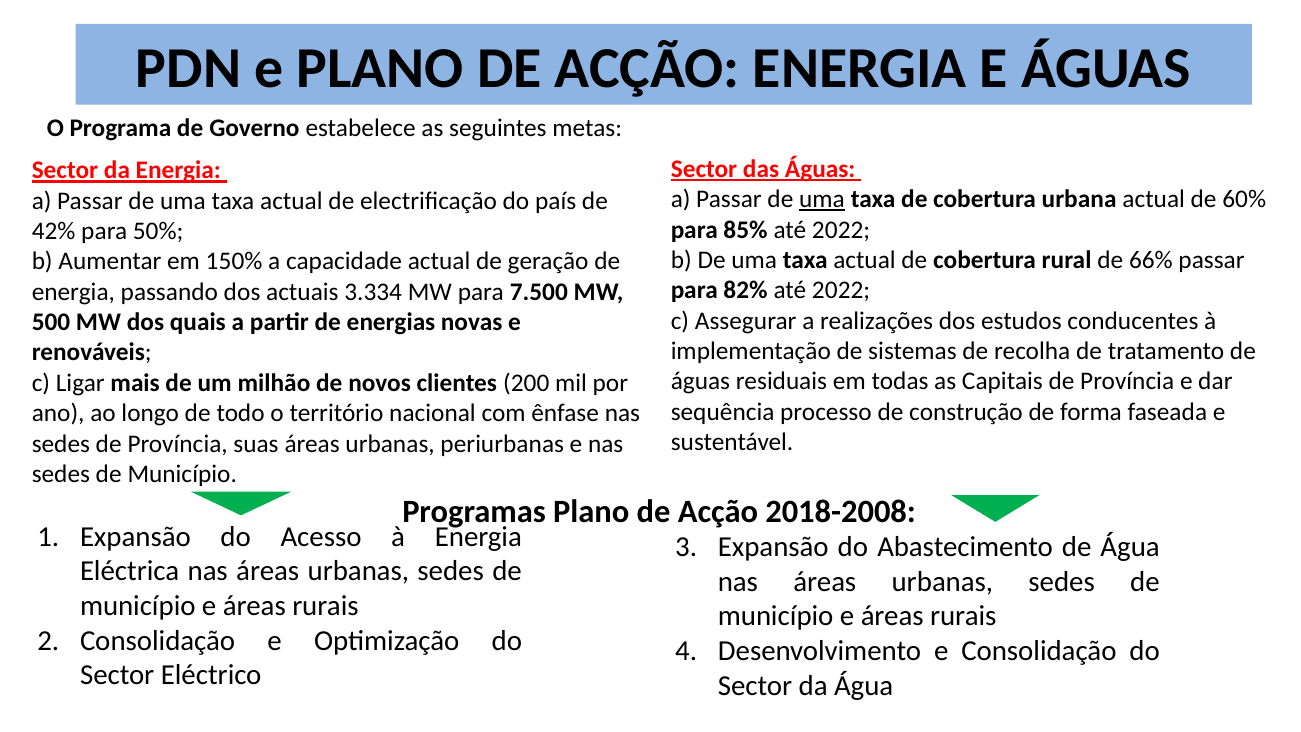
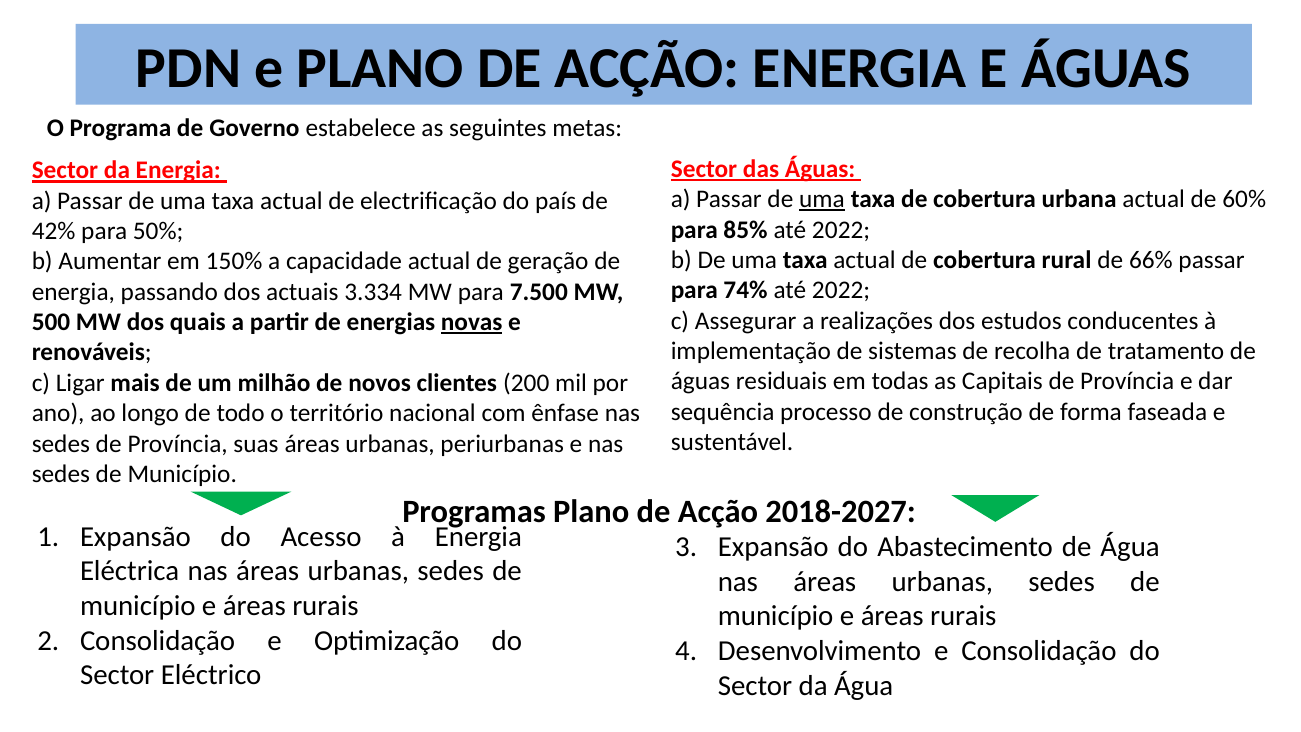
82%: 82% -> 74% (746, 290)
novas underline: none -> present (472, 322)
2018-2008: 2018-2008 -> 2018-2027 (841, 512)
